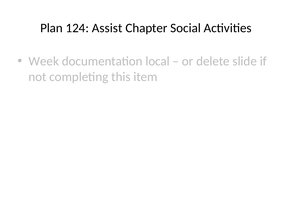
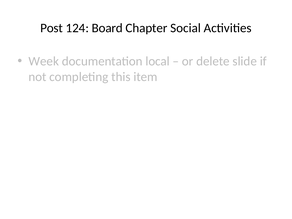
Plan: Plan -> Post (52, 28)
Assist: Assist -> Board (107, 28)
